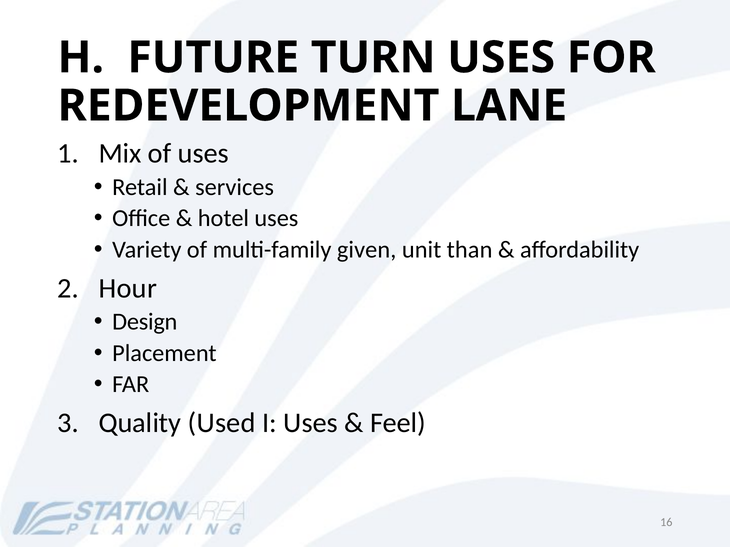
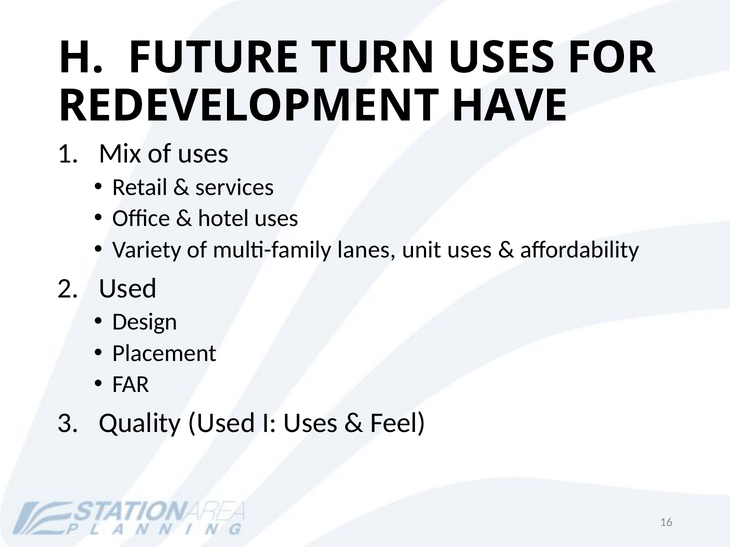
LANE: LANE -> HAVE (509, 106)
given: given -> lanes (367, 250)
unit than: than -> uses (470, 250)
Hour: Hour -> Used (128, 288)
